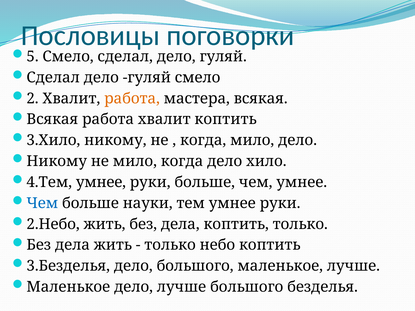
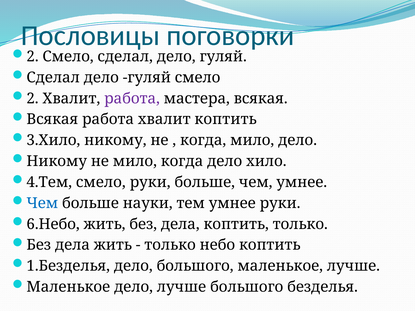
5: 5 -> 2 (33, 57)
работа colour: orange -> purple (132, 99)
4.Тем умнее: умнее -> смело (101, 182)
2.Небо: 2.Небо -> 6.Небо (53, 224)
3.Безделья: 3.Безделья -> 1.Безделья (68, 266)
